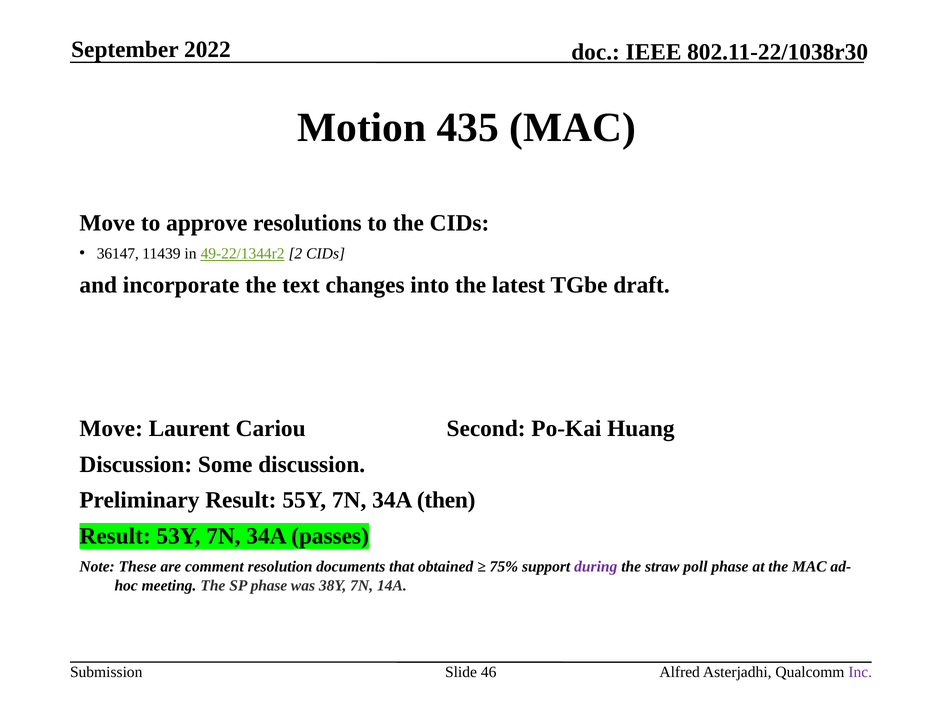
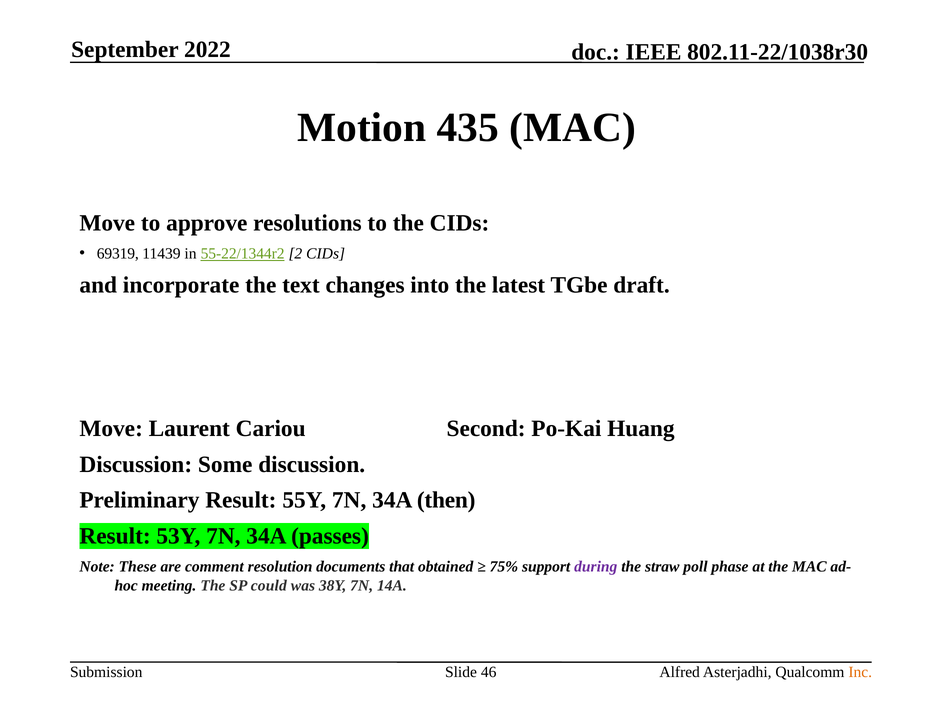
36147: 36147 -> 69319 (118, 253)
49-22/1344r2: 49-22/1344r2 -> 55-22/1344r2 (243, 253)
SP phase: phase -> could (269, 585)
Inc colour: purple -> orange (860, 672)
